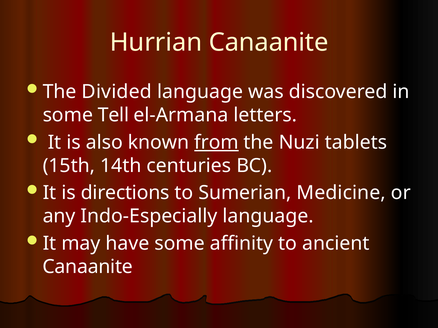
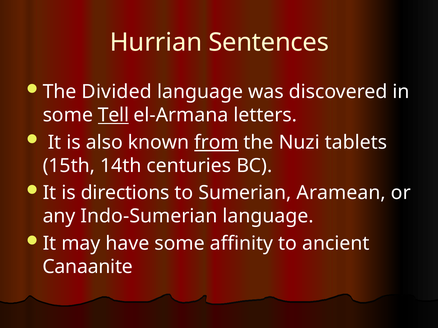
Hurrian Canaanite: Canaanite -> Sentences (269, 42)
Tell underline: none -> present (113, 115)
Medicine: Medicine -> Aramean (341, 193)
Indo-Especially: Indo-Especially -> Indo-Sumerian (149, 217)
